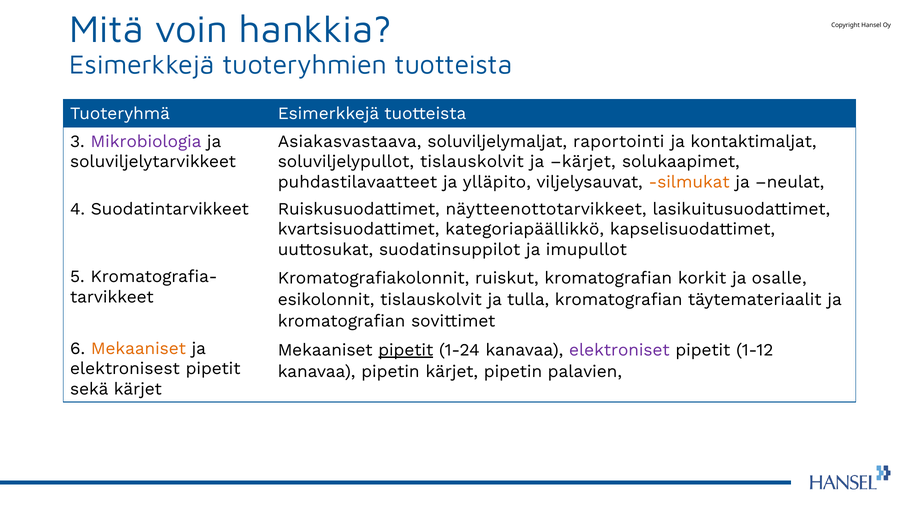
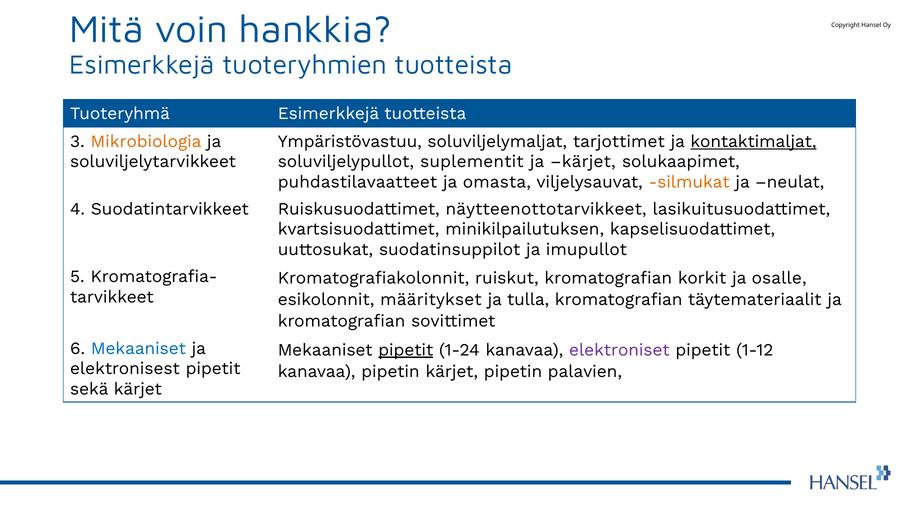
Mikrobiologia colour: purple -> orange (146, 141)
Asiakasvastaava: Asiakasvastaava -> Ympäristövastuu (350, 141)
raportointi: raportointi -> tarjottimet (619, 141)
kontaktimaljat underline: none -> present (753, 141)
soluviljelypullot tislauskolvit: tislauskolvit -> suplementit (472, 162)
ylläpito: ylläpito -> omasta (497, 182)
kategoriapäällikkö: kategoriapäällikkö -> minikilpailutuksen (525, 229)
esikolonnit tislauskolvit: tislauskolvit -> määritykset (431, 300)
Mekaaniset colour: orange -> blue (138, 348)
